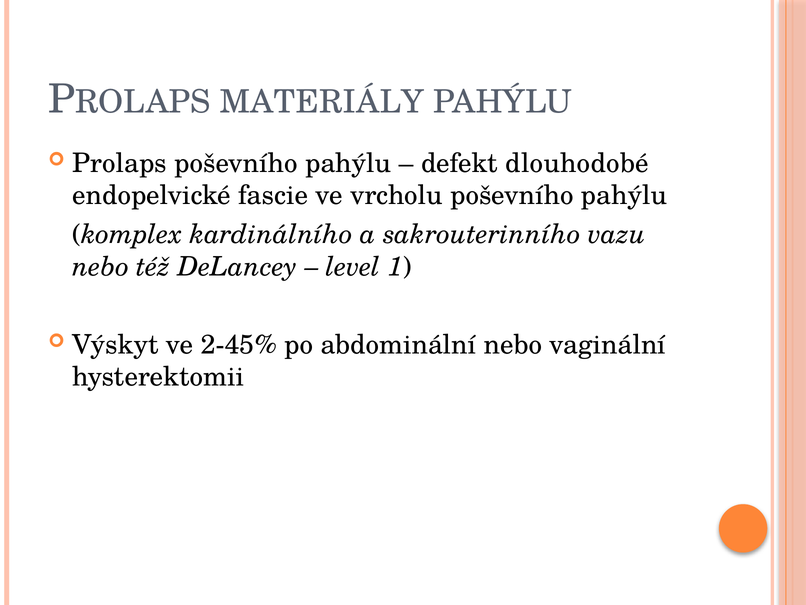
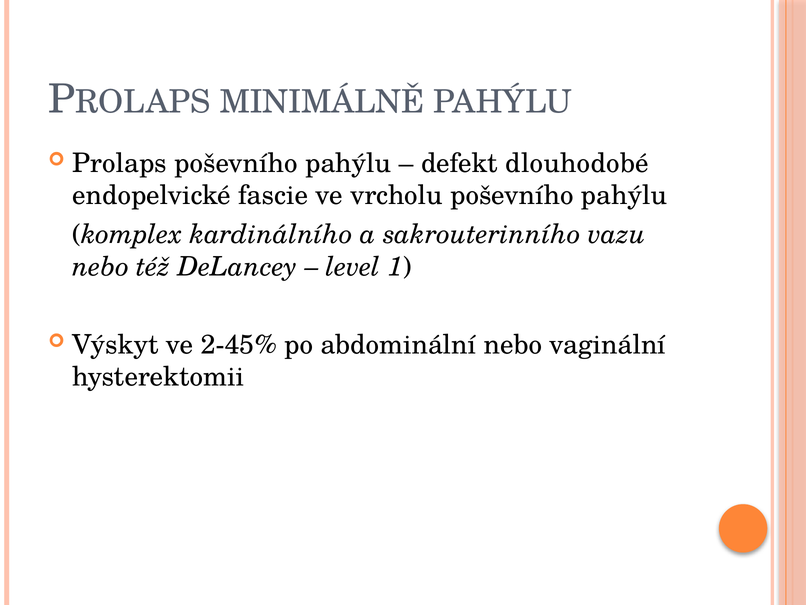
MATERIÁLY: MATERIÁLY -> MINIMÁLNĚ (322, 102)
